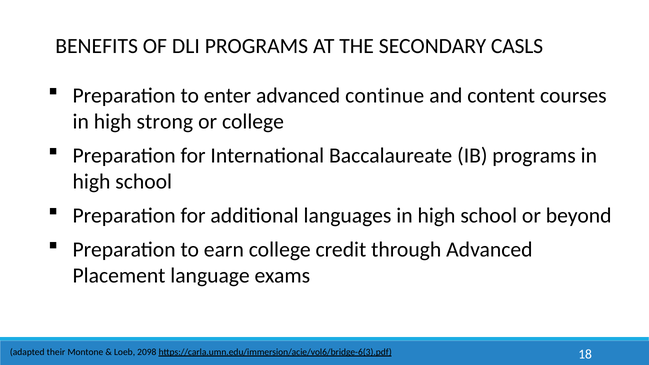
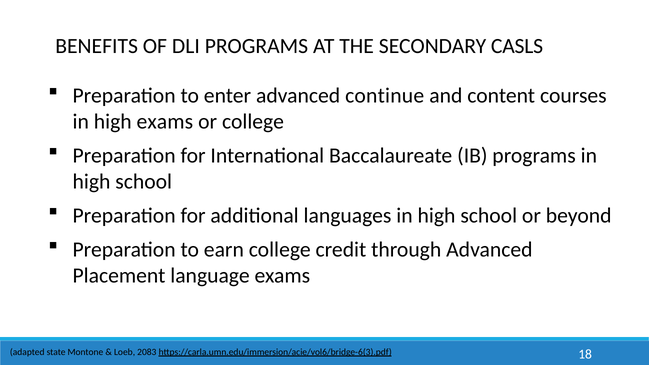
high strong: strong -> exams (165, 121)
their: their -> state (56, 352)
2098: 2098 -> 2083 (147, 352)
